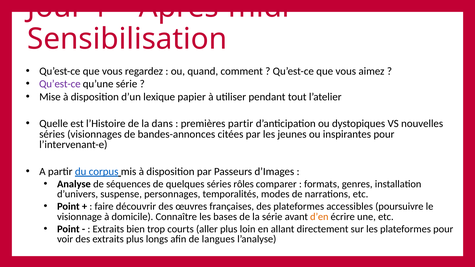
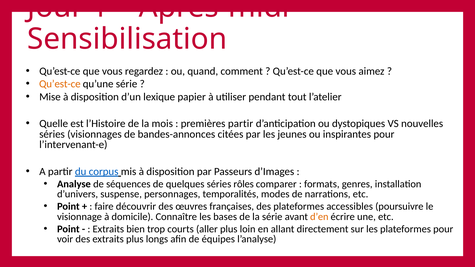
Qu’est-ce colour: purple -> orange (60, 84)
dans: dans -> mois (162, 124)
langues: langues -> équipes (218, 239)
